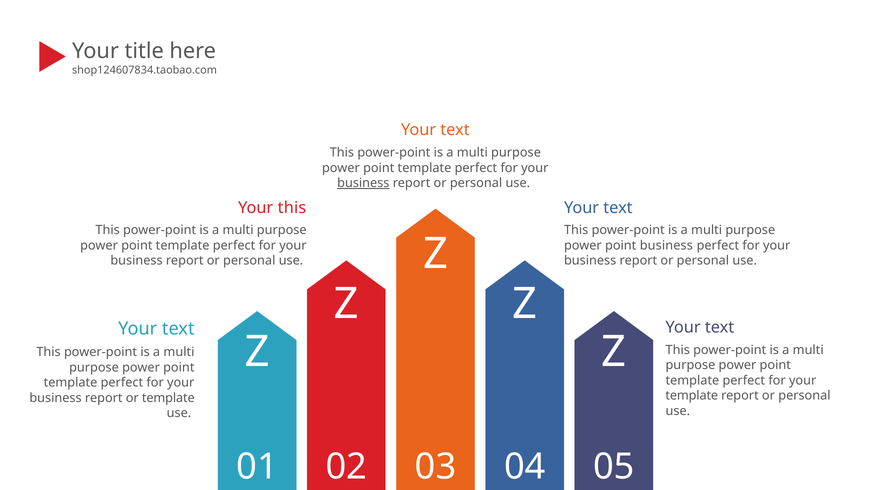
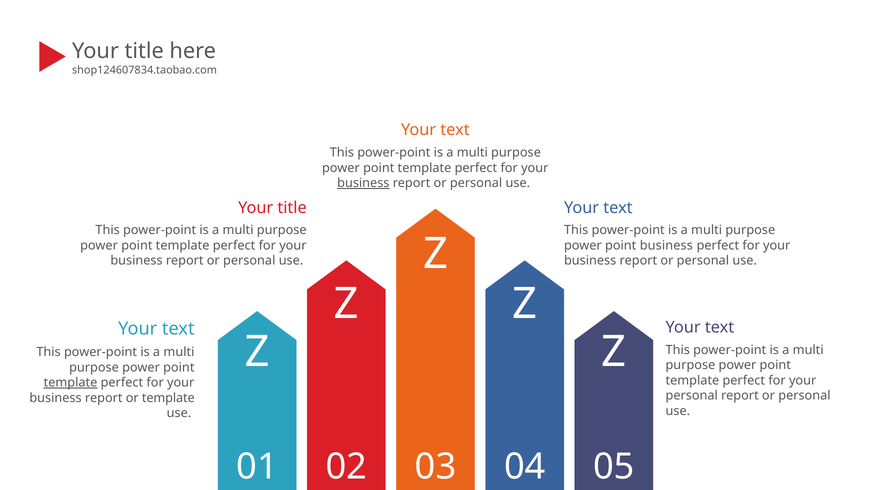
this: this -> title (292, 208)
template underline: none -> present (71, 383)
template: template -> personal (692, 396)
